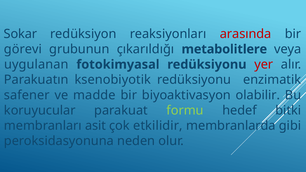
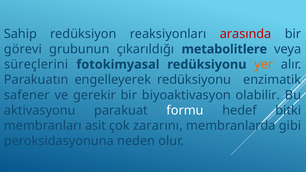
Sokar: Sokar -> Sahip (20, 34)
uygulanan: uygulanan -> süreçlerini (36, 65)
yer colour: red -> orange (264, 65)
ksenobiyotik: ksenobiyotik -> engelleyerek (113, 80)
madde: madde -> gerekir (94, 95)
koruyucular: koruyucular -> aktivasyonu (40, 110)
formu colour: light green -> white (185, 110)
etkilidir: etkilidir -> zararını (158, 126)
